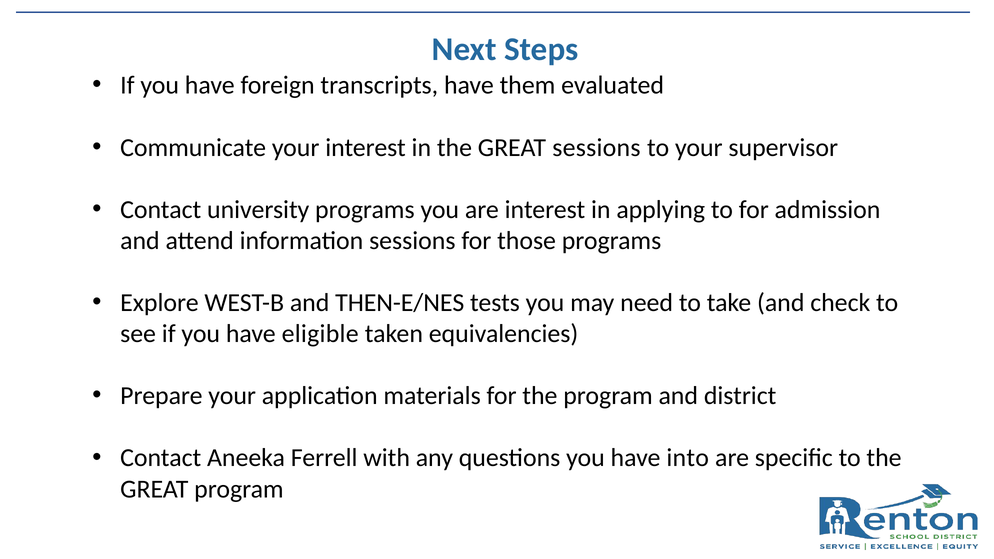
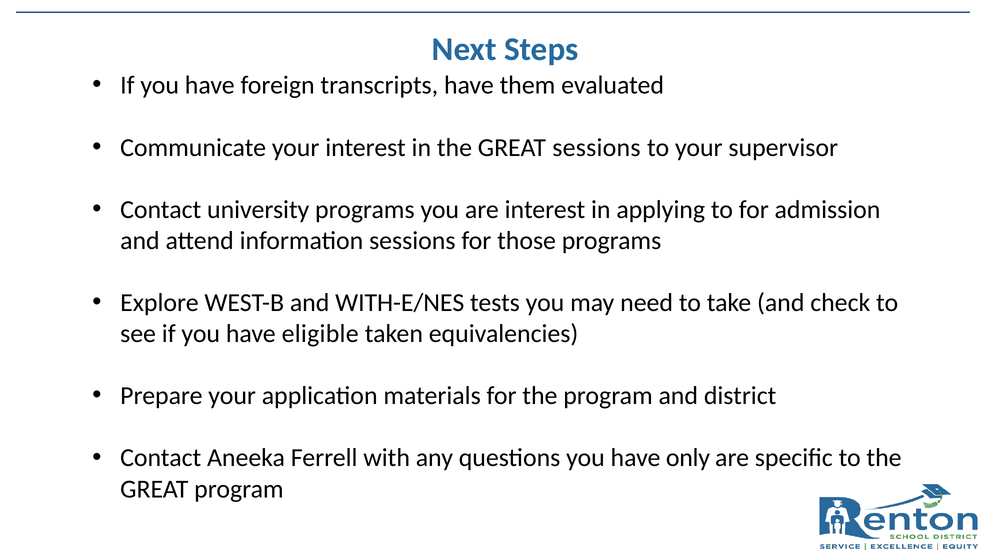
THEN-E/NES: THEN-E/NES -> WITH-E/NES (400, 303)
into: into -> only (688, 458)
